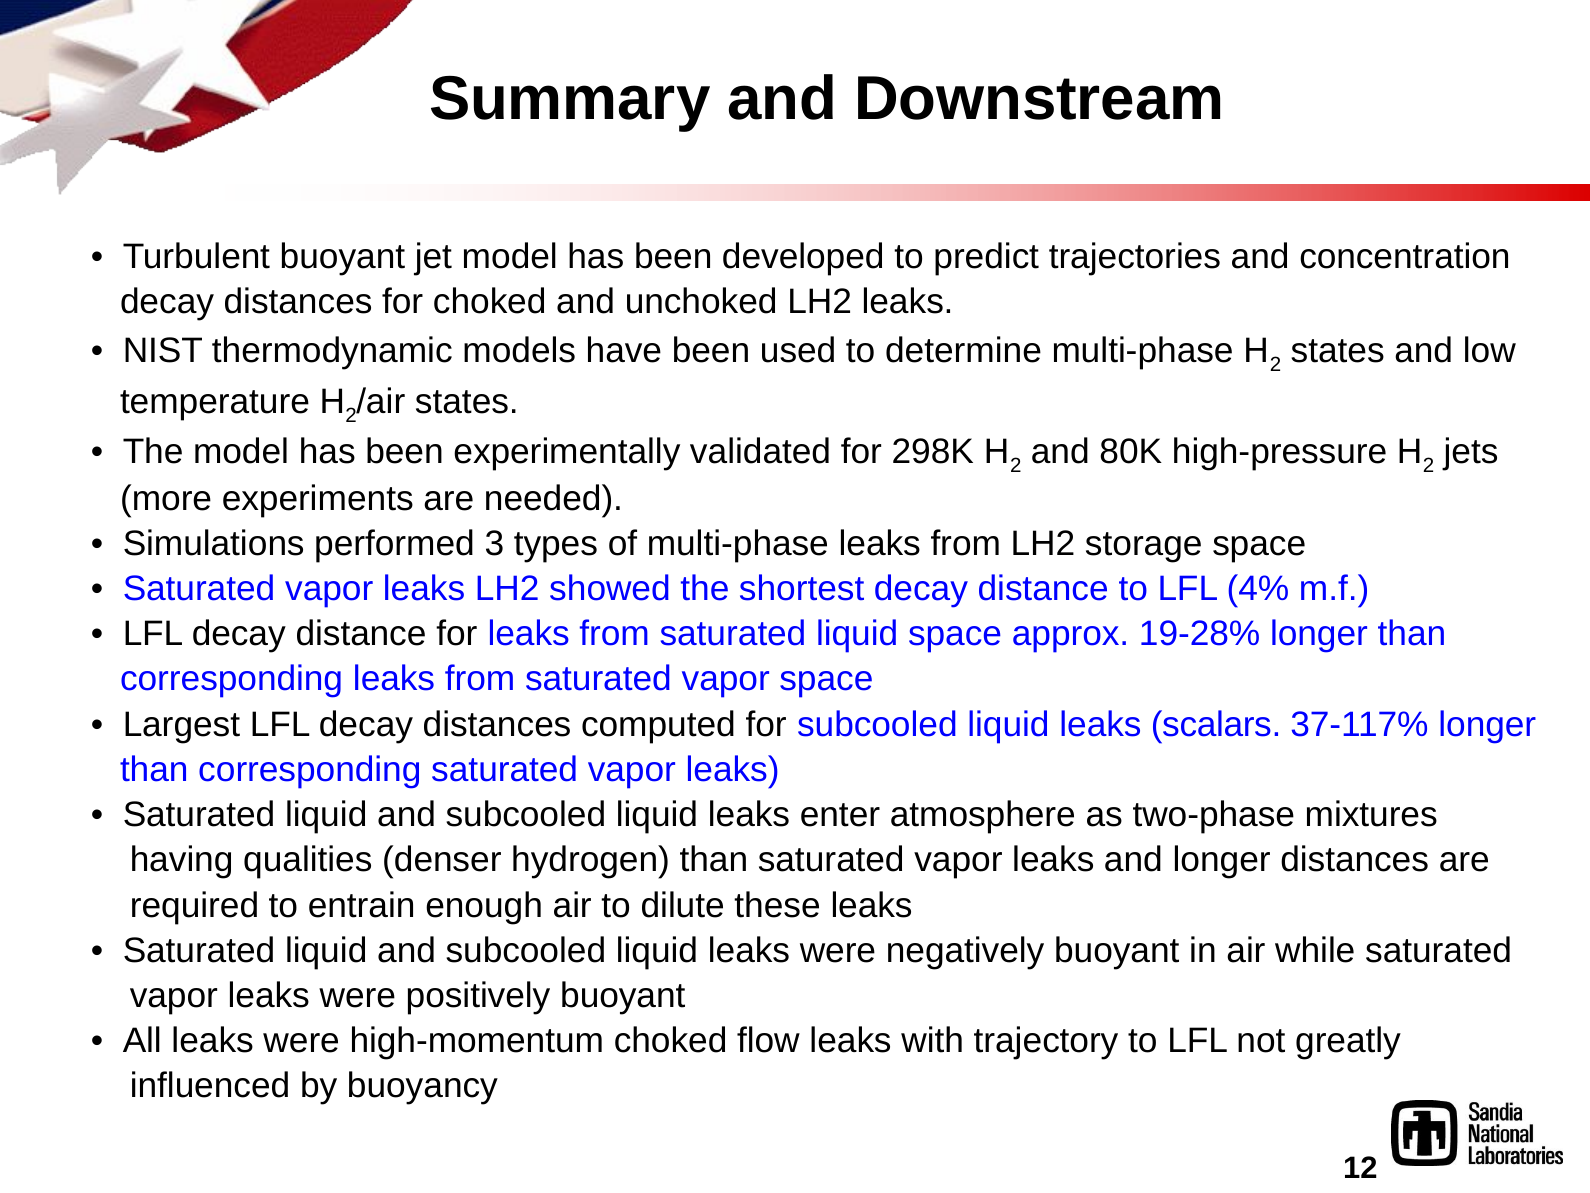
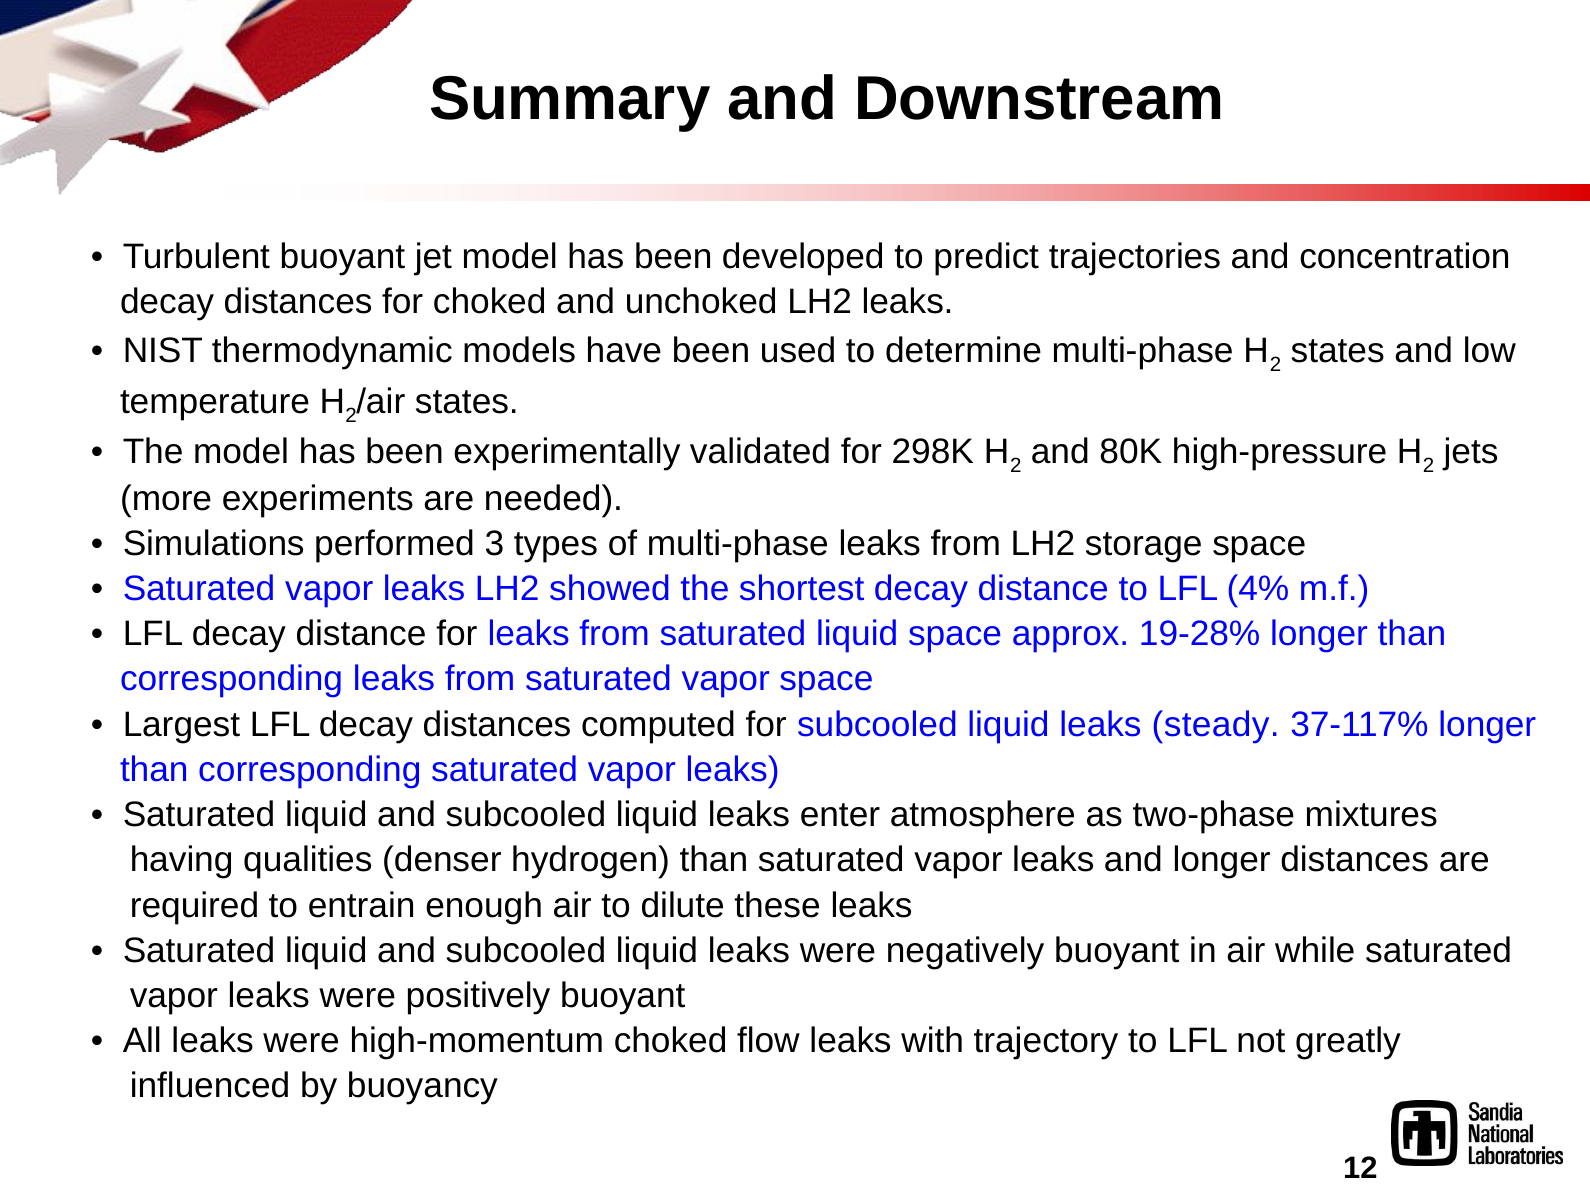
scalars: scalars -> steady (1216, 724)
